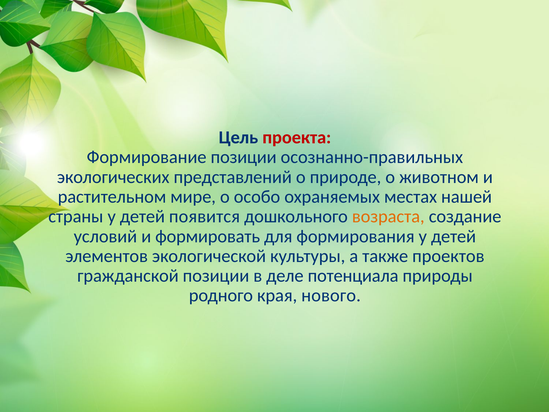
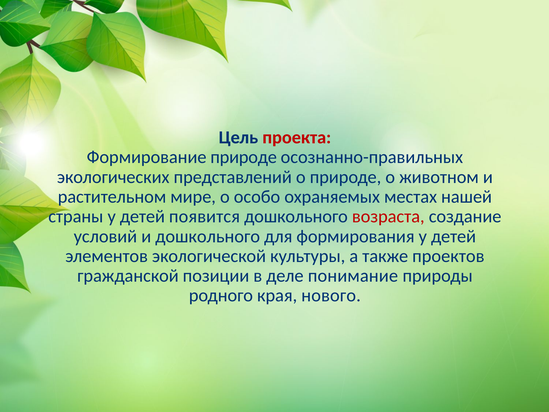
Формирование позиции: позиции -> природе (244, 157)
возраста colour: orange -> red (388, 216)
и формировать: формировать -> дошкольного (208, 236)
потенциала: потенциала -> понимание (353, 276)
